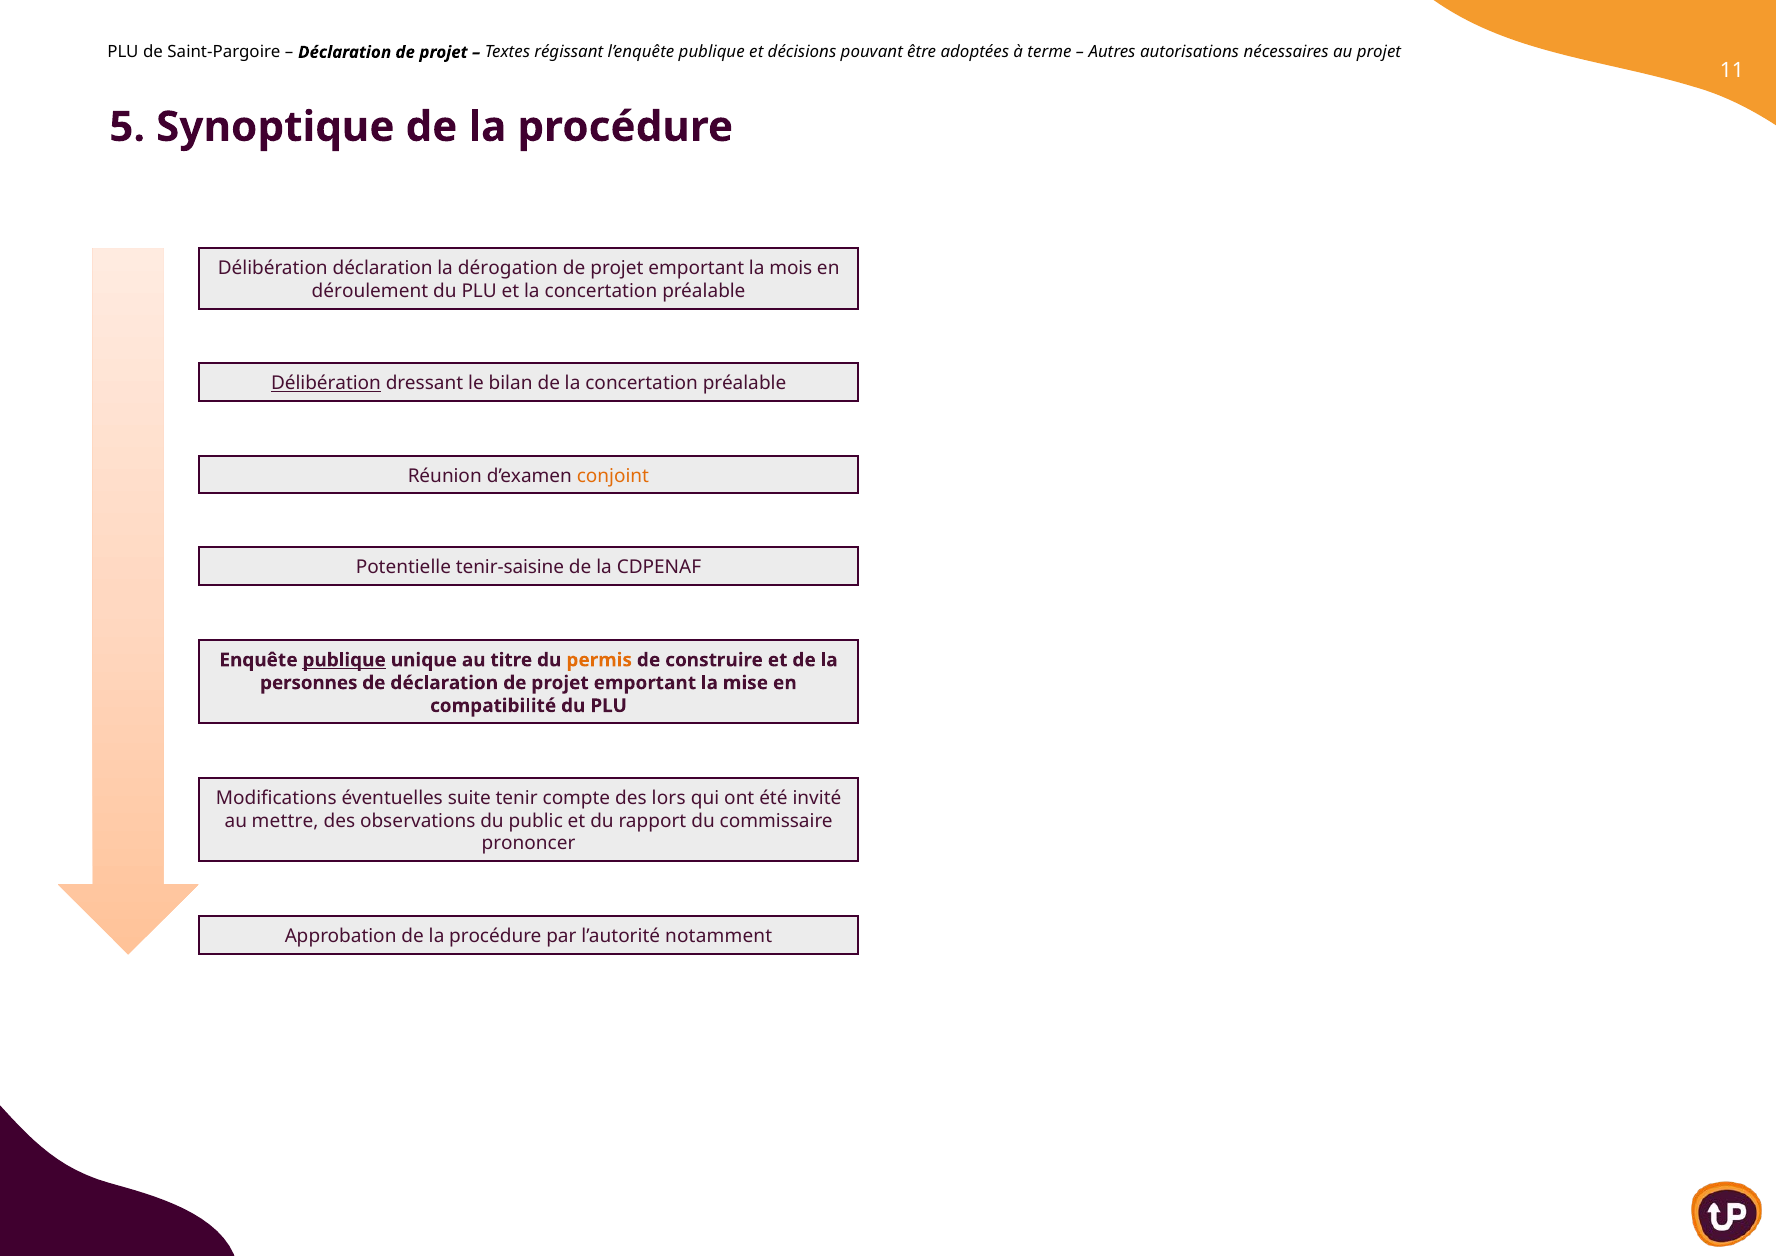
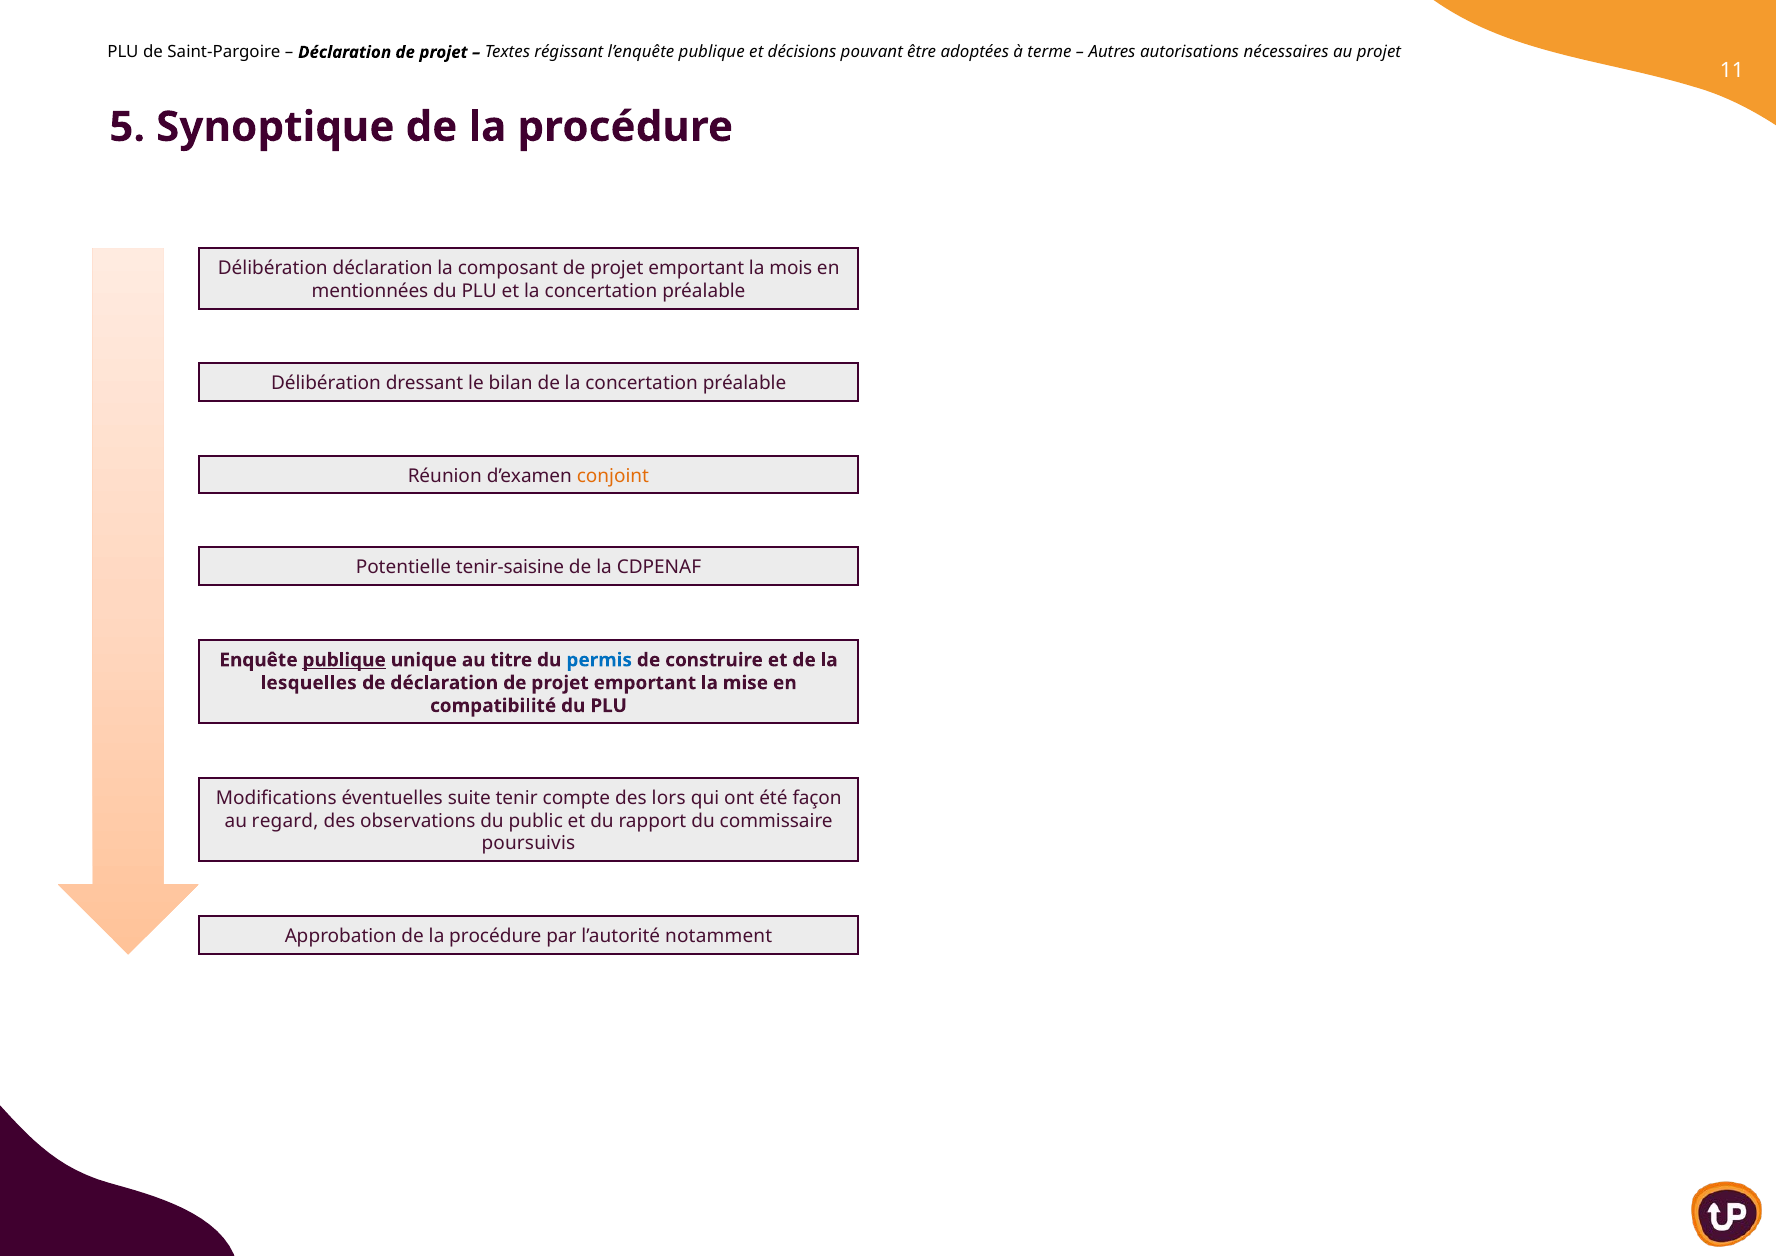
dérogation: dérogation -> composant (508, 269)
déroulement: déroulement -> mentionnées (370, 291)
Délibération underline: present -> none (326, 383)
permis colour: orange -> blue (599, 660)
personnes: personnes -> lesquelles (309, 683)
invité: invité -> façon (817, 798)
mettre: mettre -> regard (285, 821)
prononcer: prononcer -> poursuivis (528, 843)
